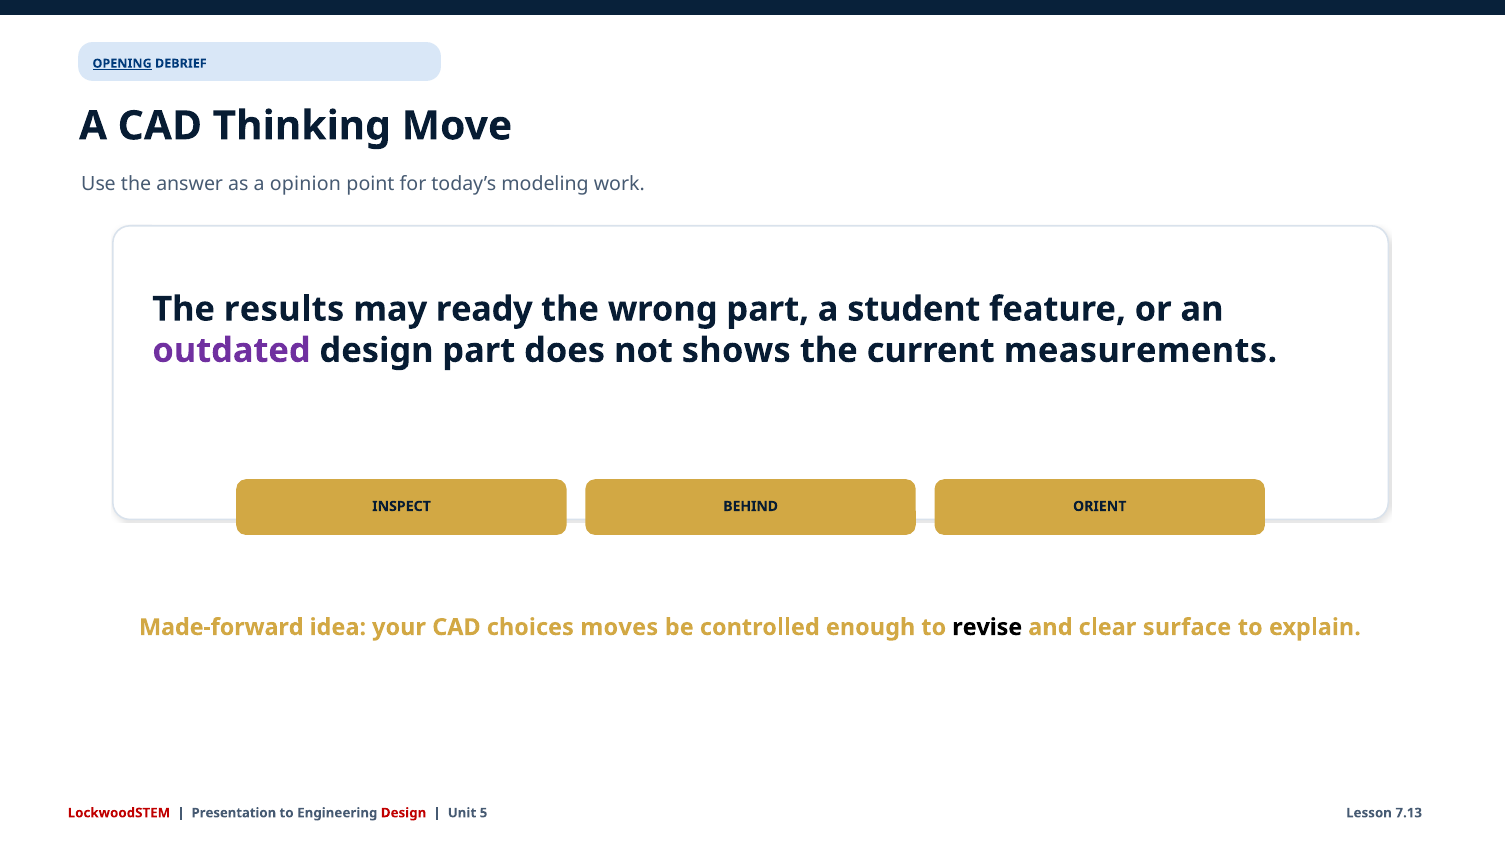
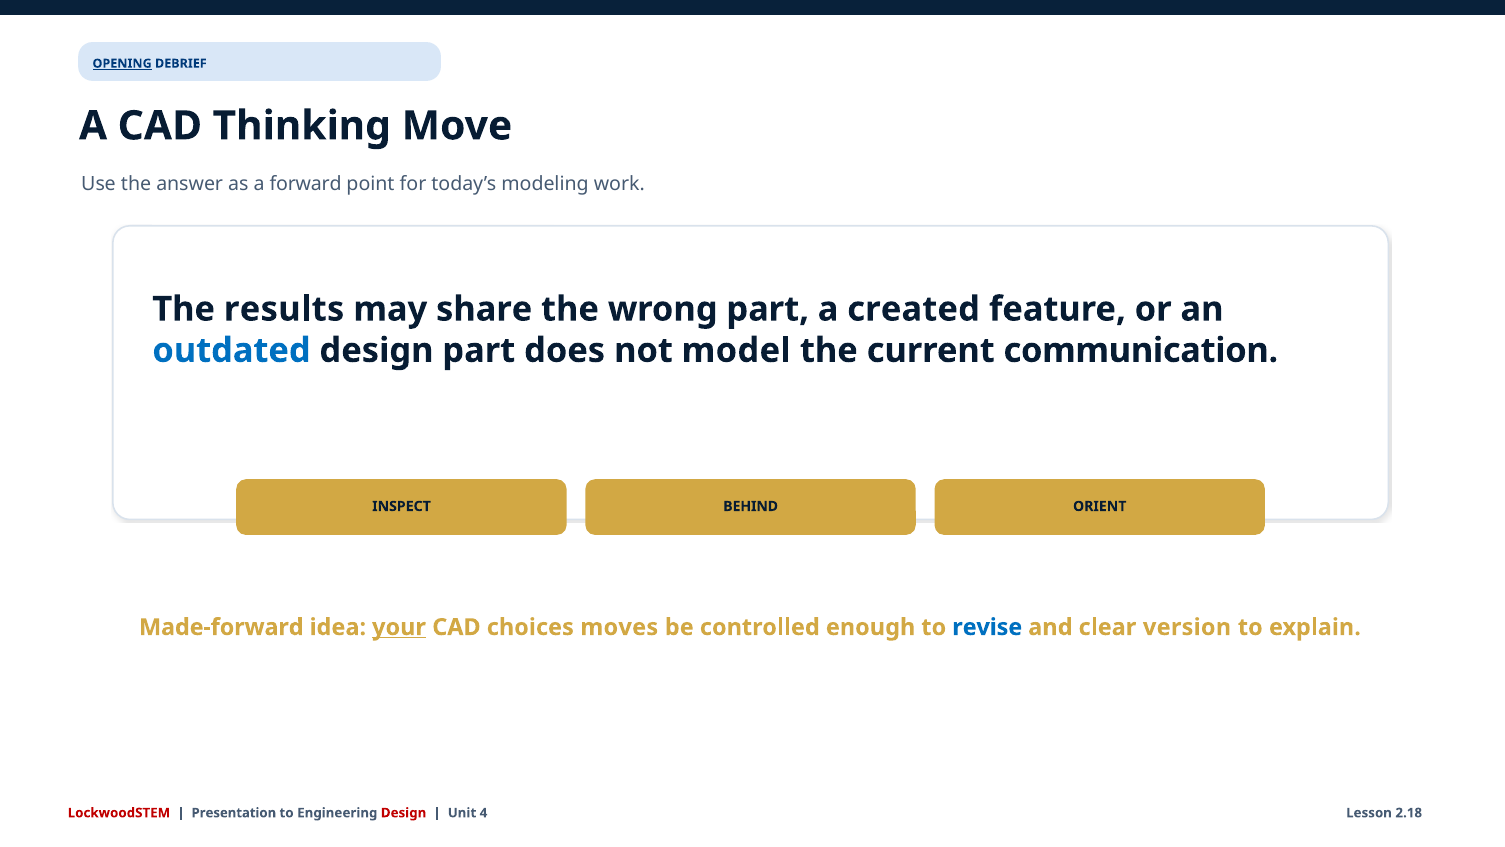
opinion: opinion -> forward (306, 184)
ready: ready -> share (484, 309)
student: student -> created (914, 309)
outdated colour: purple -> blue (231, 350)
shows: shows -> model (736, 350)
measurements: measurements -> communication (1141, 350)
your underline: none -> present (399, 627)
revise colour: black -> blue (987, 627)
surface: surface -> version (1187, 627)
5: 5 -> 4 (484, 812)
7.13: 7.13 -> 2.18 (1409, 812)
